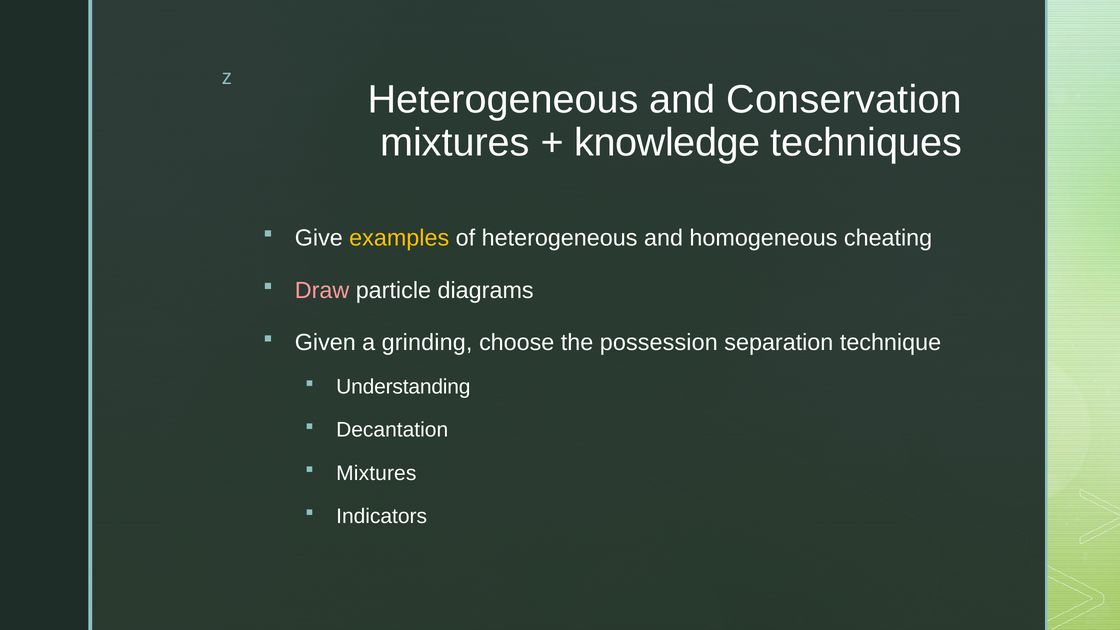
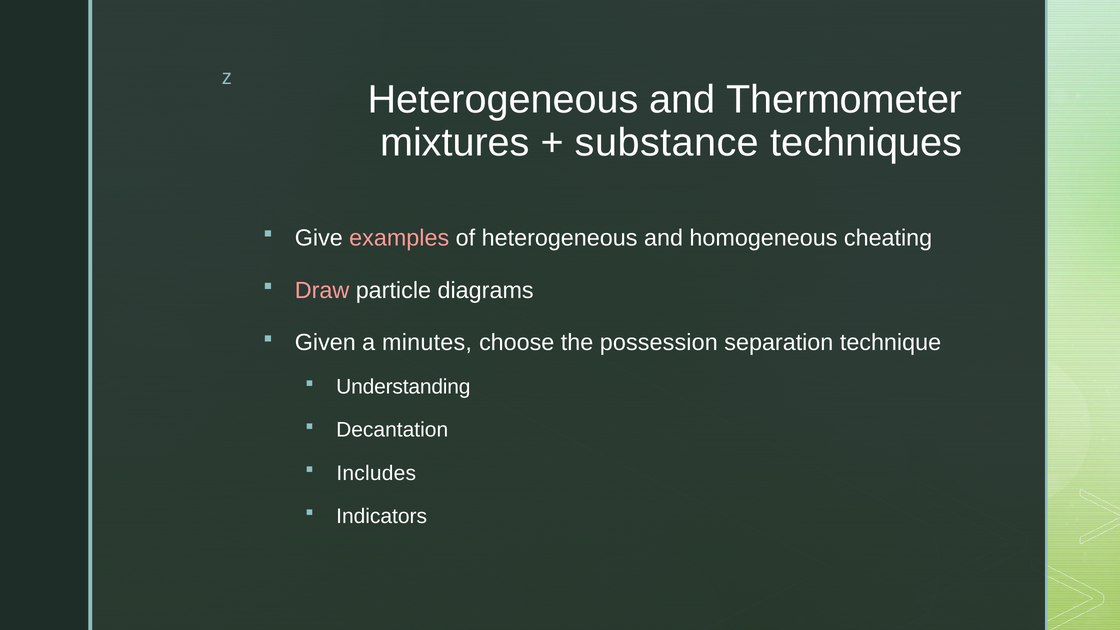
Conservation: Conservation -> Thermometer (844, 100)
knowledge: knowledge -> substance (667, 142)
examples colour: yellow -> pink (399, 238)
grinding: grinding -> minutes (427, 343)
Mixtures: Mixtures -> Includes (376, 473)
